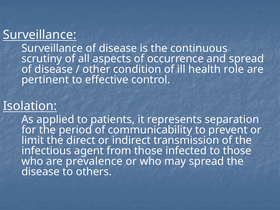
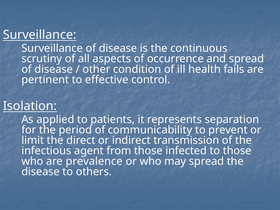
role: role -> fails (234, 69)
